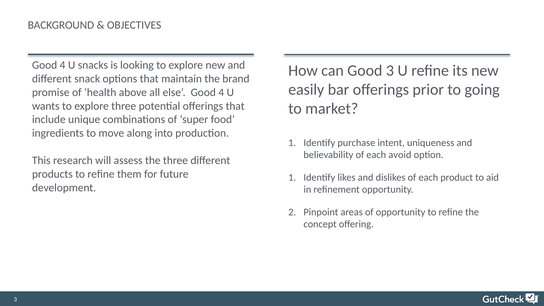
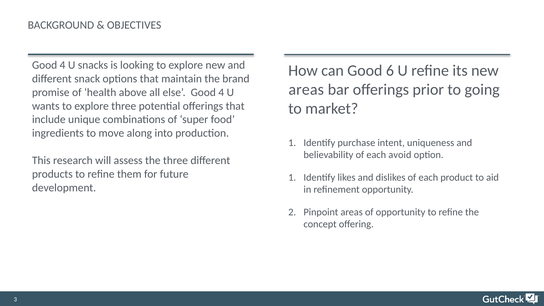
Good 3: 3 -> 6 (390, 70)
easily: easily -> areas (306, 89)
